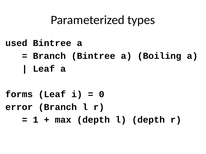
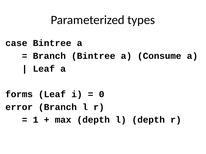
used: used -> case (16, 43)
Boiling: Boiling -> Consume (159, 56)
